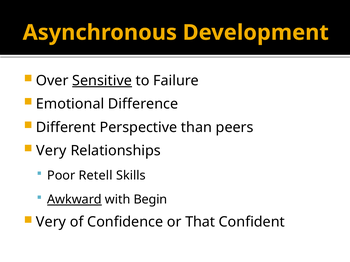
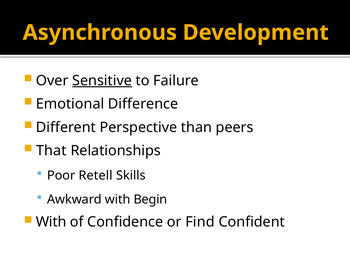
Very: Very -> That (51, 151)
Awkward underline: present -> none (74, 200)
Very: Very -> With (51, 222)
That: That -> Find (200, 222)
